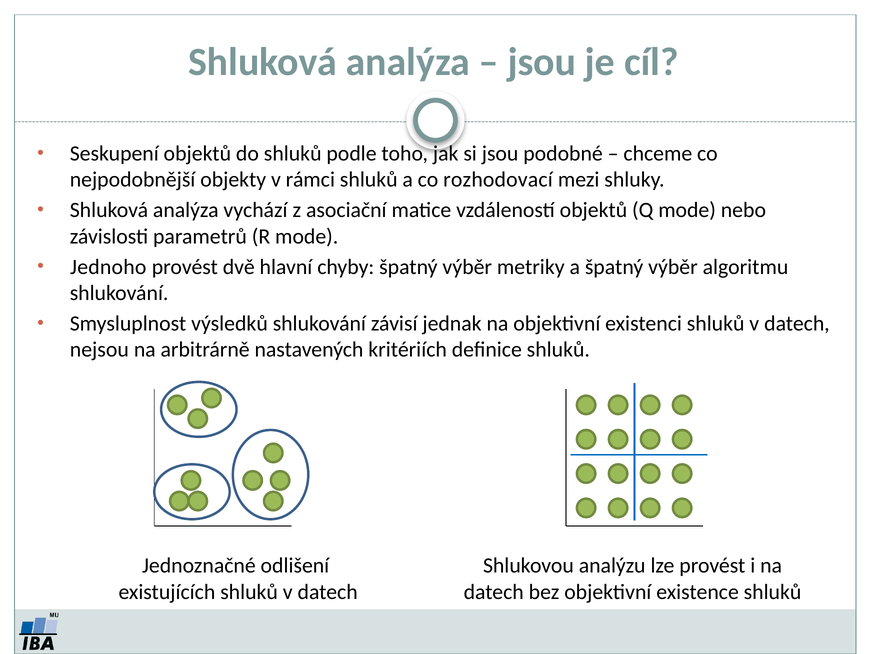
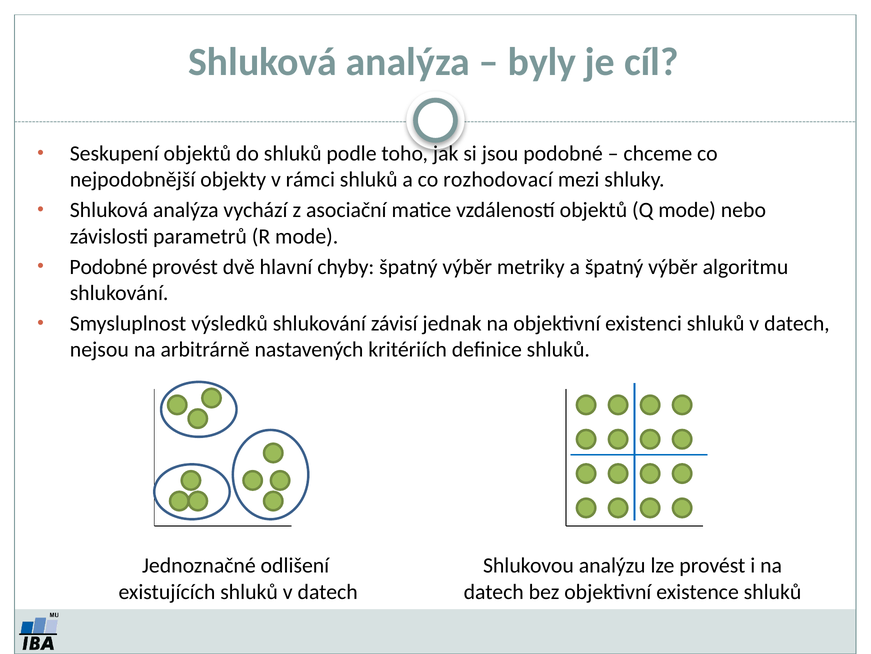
jsou: jsou -> byly (542, 62)
Jednoho: Jednoho -> Podobné (108, 267)
